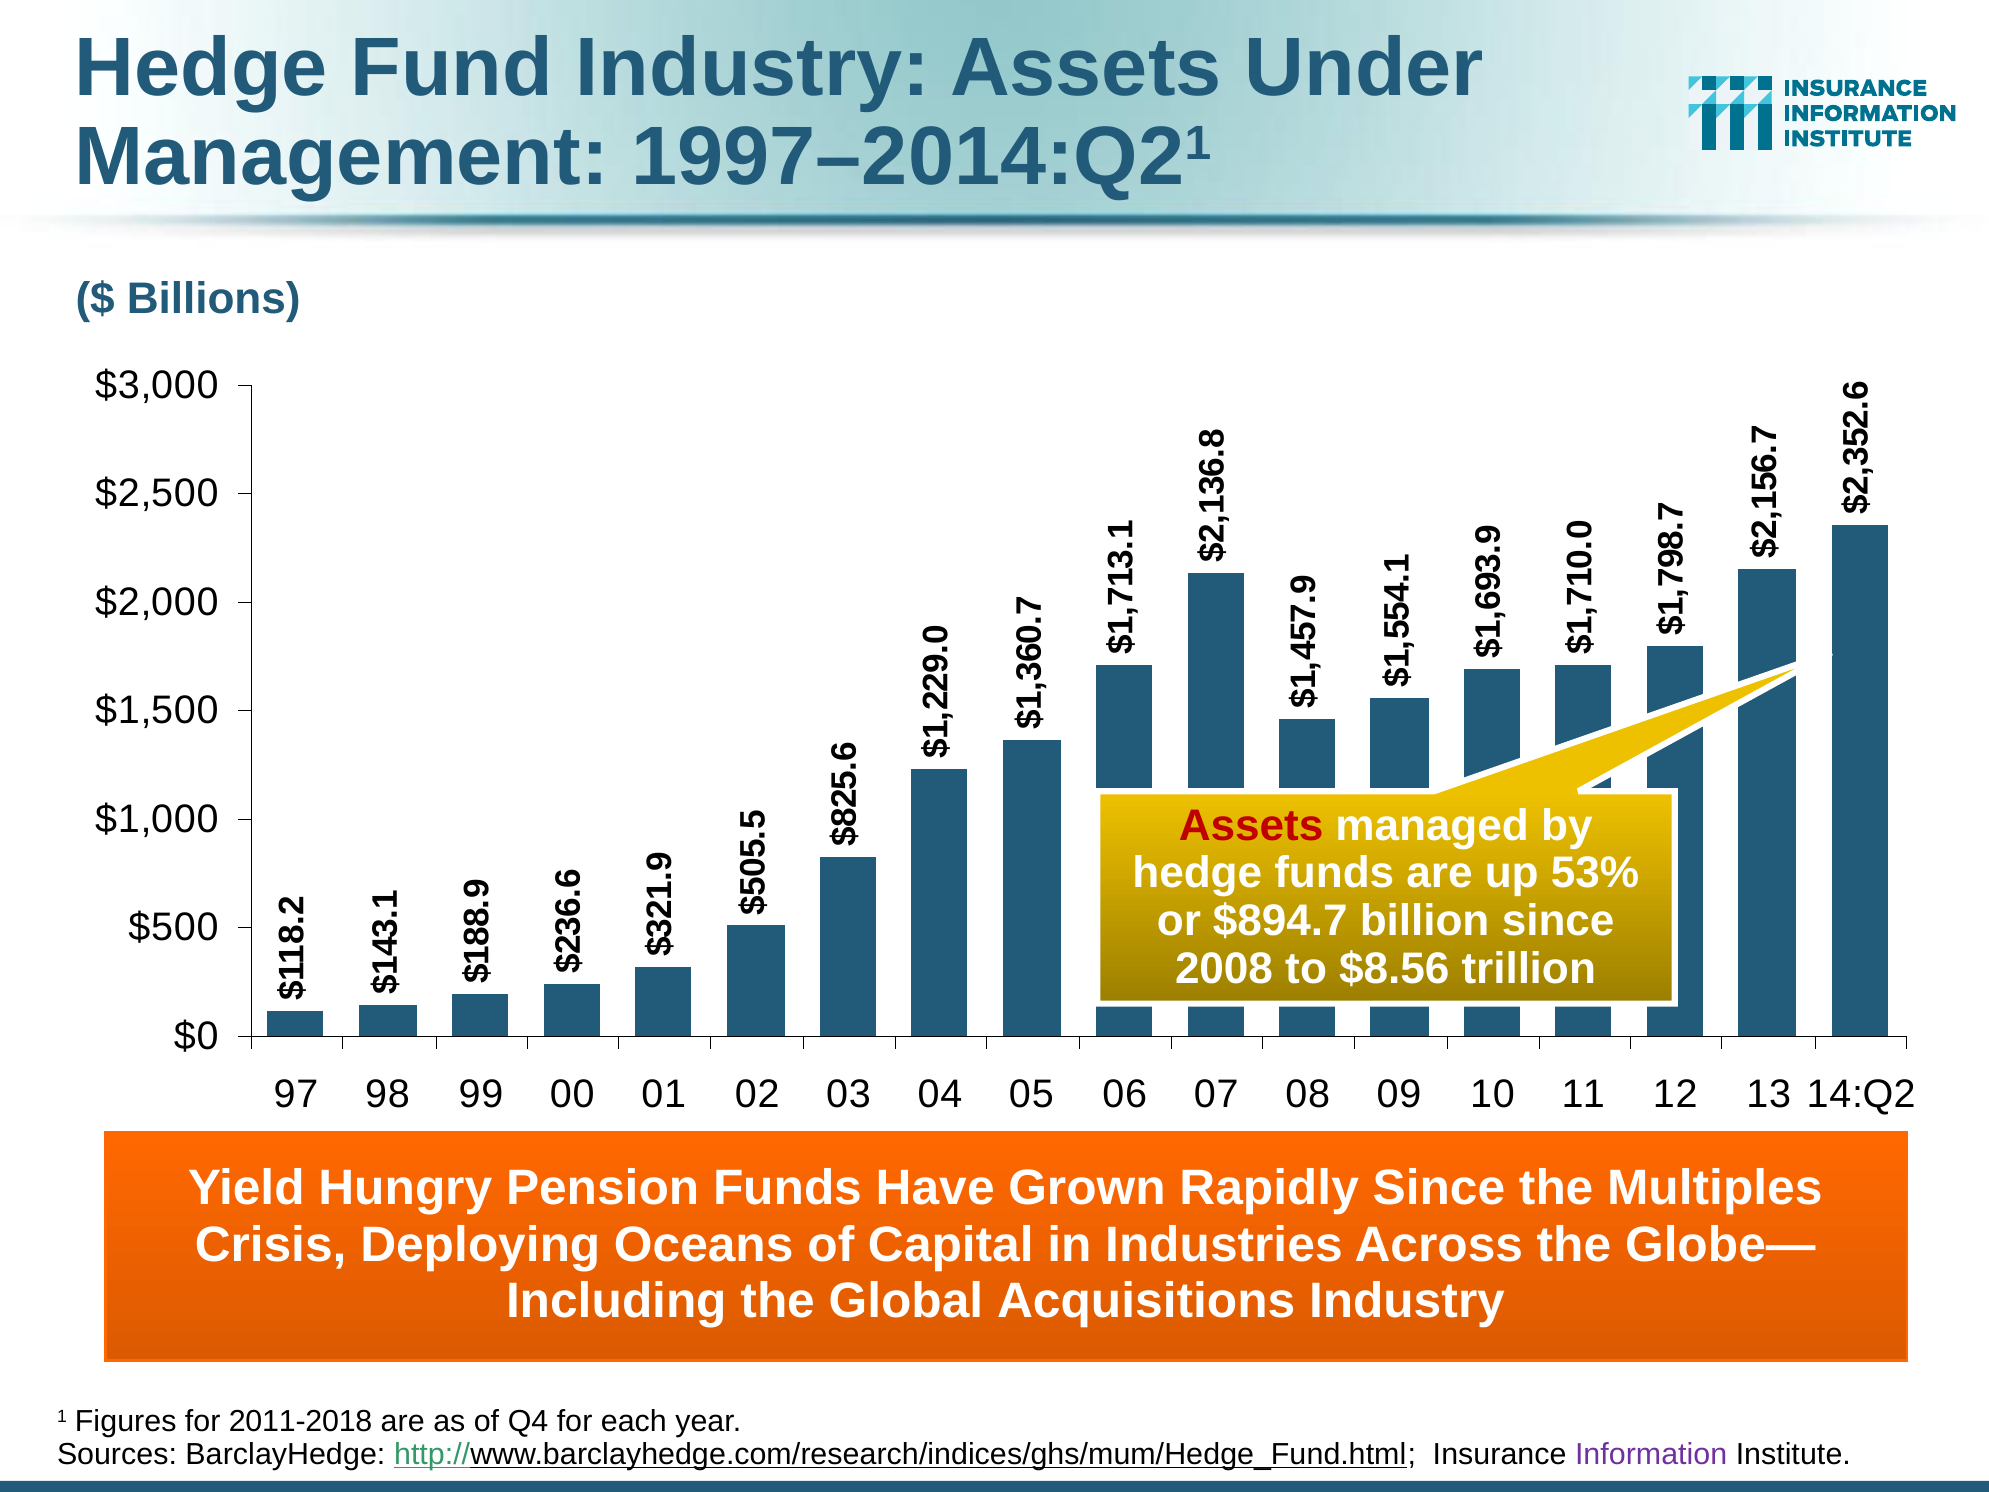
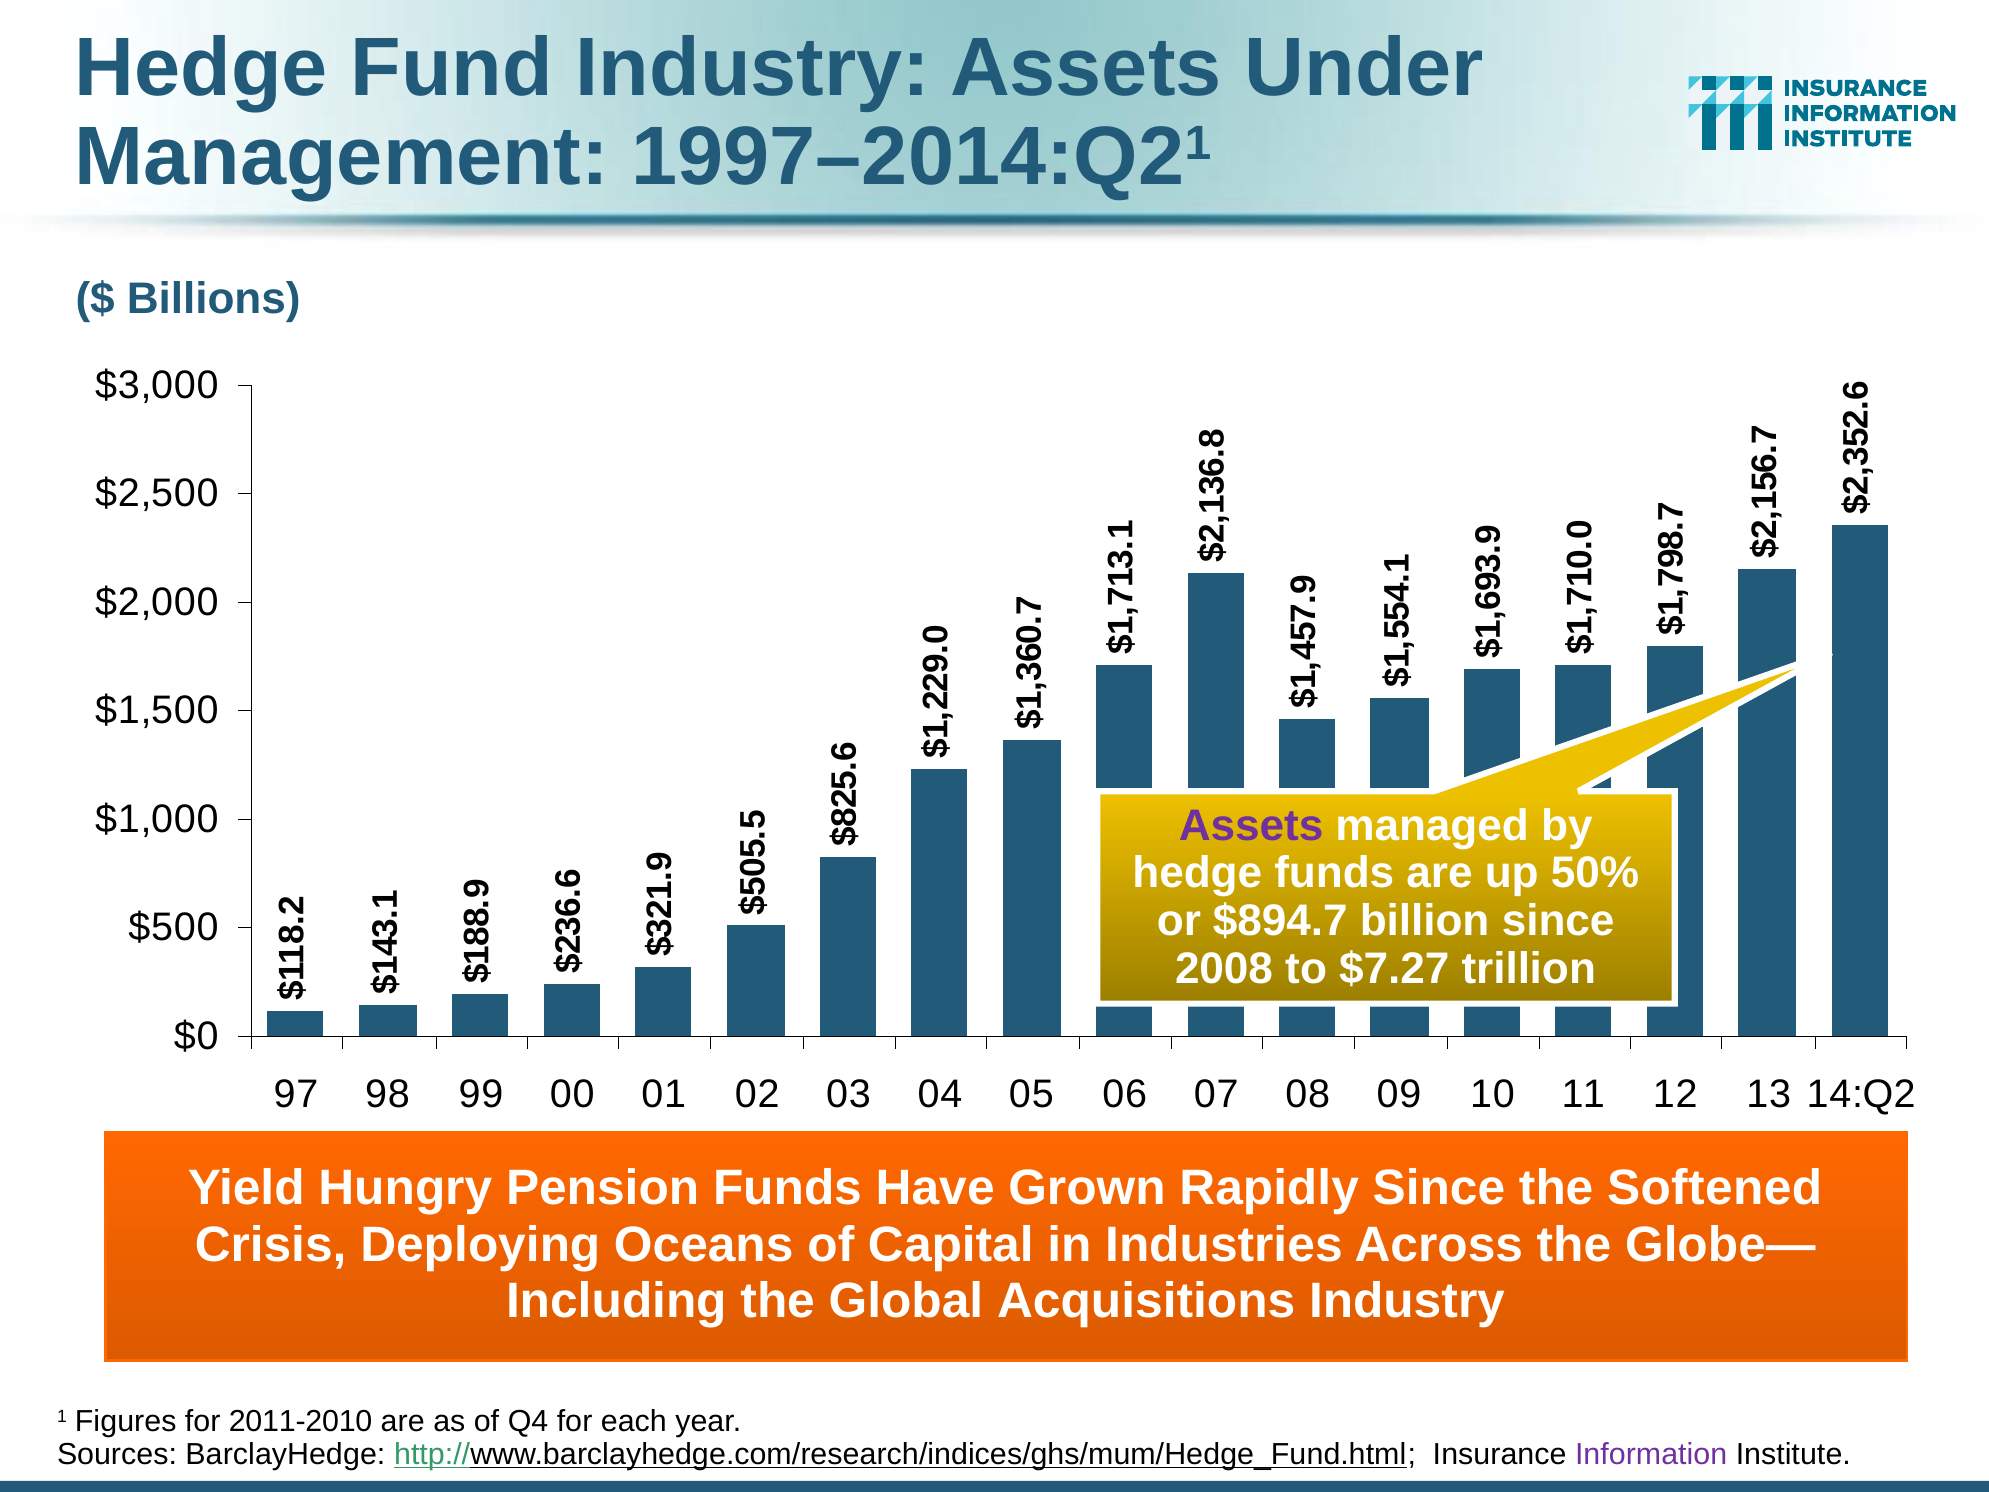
Assets colour: red -> purple (1251, 825)
53%: 53% -> 50% (1595, 873)
$8.56: $8.56 -> $7.27 (1394, 968)
Multiples: Multiples -> Softened (1715, 1188)
2011-2018: 2011-2018 -> 2011-2010 (301, 1421)
